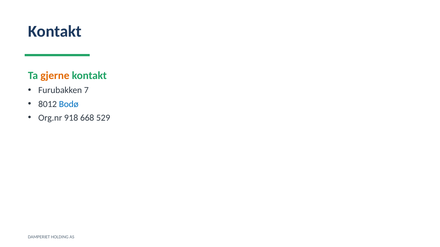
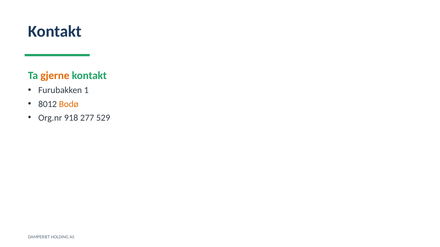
7: 7 -> 1 (86, 90)
Bodø colour: blue -> orange (69, 104)
668: 668 -> 277 (87, 118)
